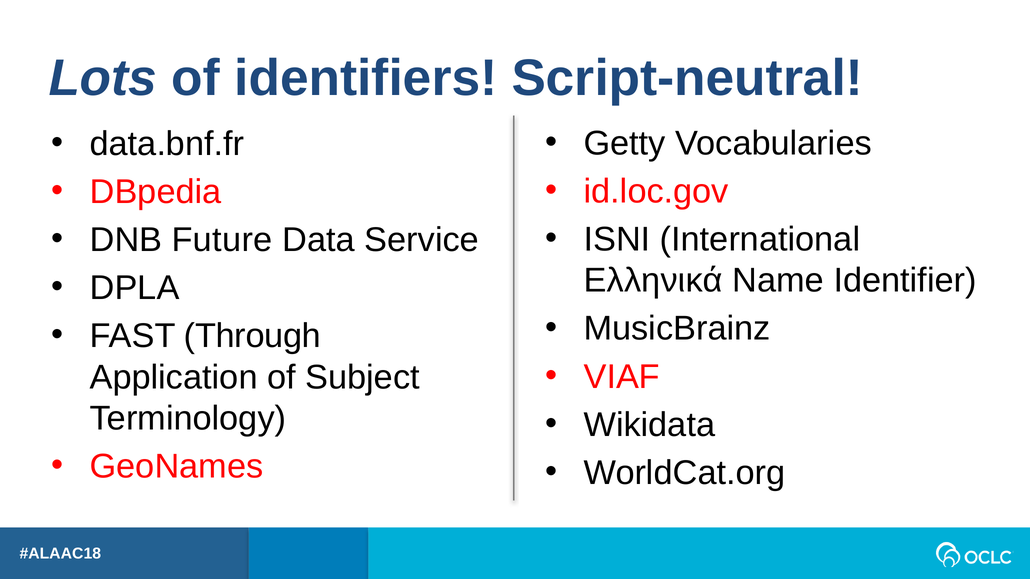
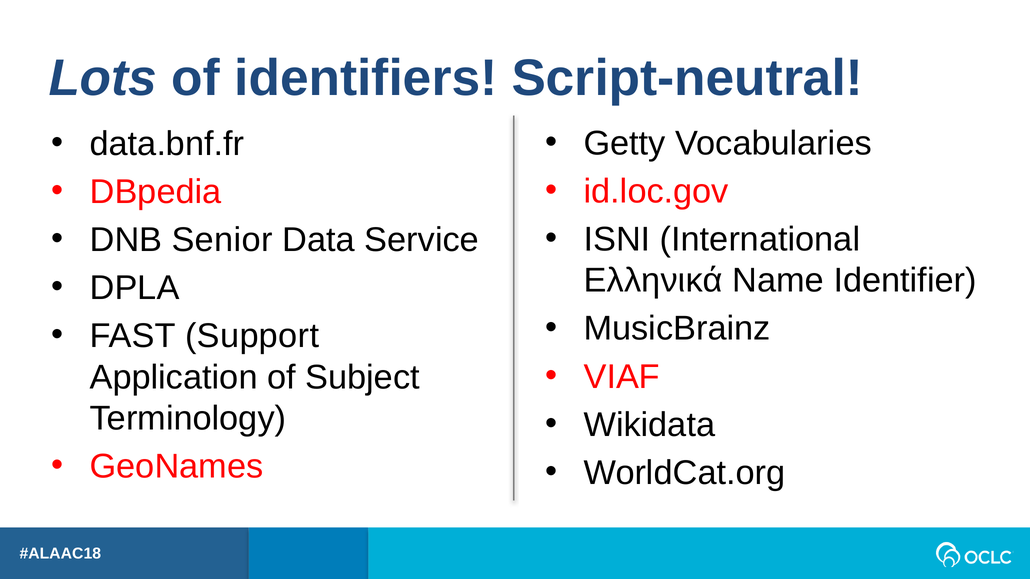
Future: Future -> Senior (222, 240)
Through: Through -> Support (252, 336)
